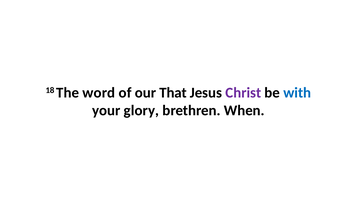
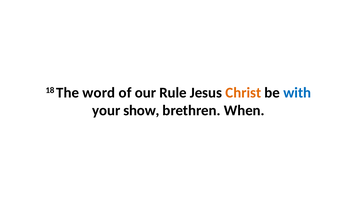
That: That -> Rule (173, 93)
Christ colour: purple -> orange (243, 93)
glory: glory -> show (141, 110)
